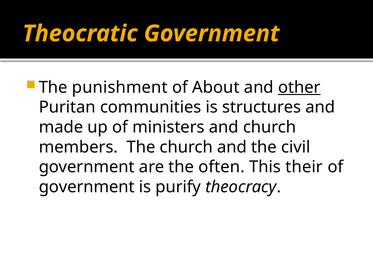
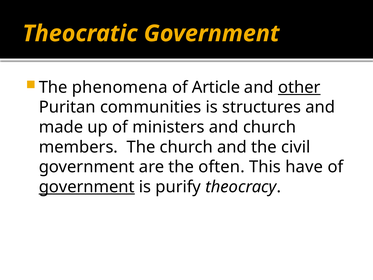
punishment: punishment -> phenomena (120, 87)
About: About -> Article (216, 87)
their: their -> have (304, 167)
government underline: none -> present (87, 187)
